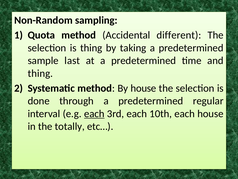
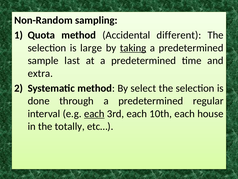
is thing: thing -> large (91, 48)
taking underline: none -> present (133, 48)
thing: thing -> extra (40, 73)
By house: house -> select (143, 88)
